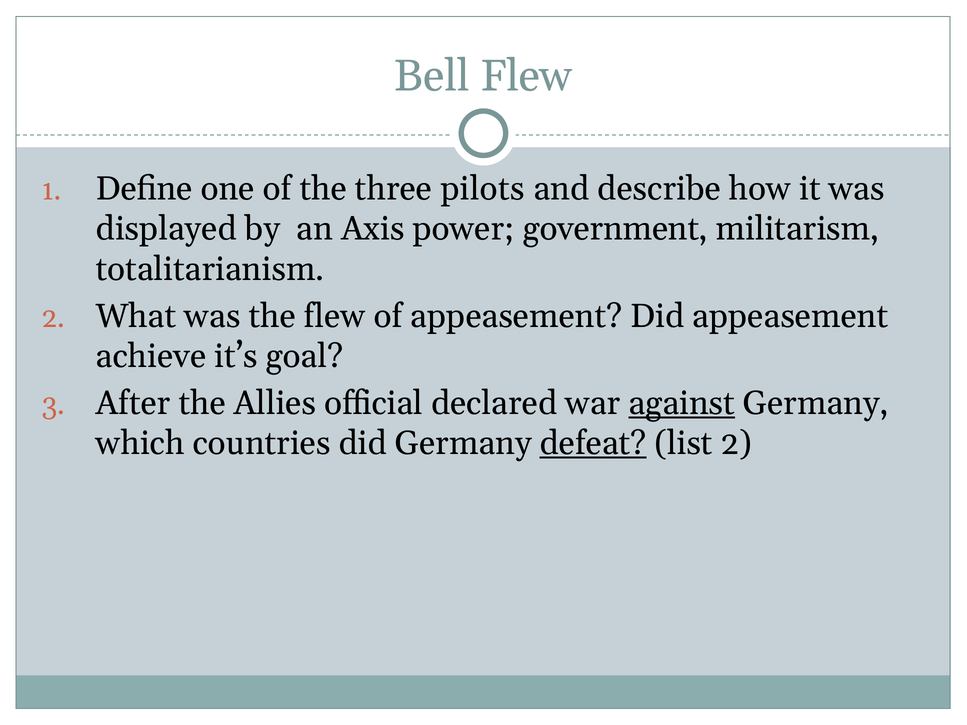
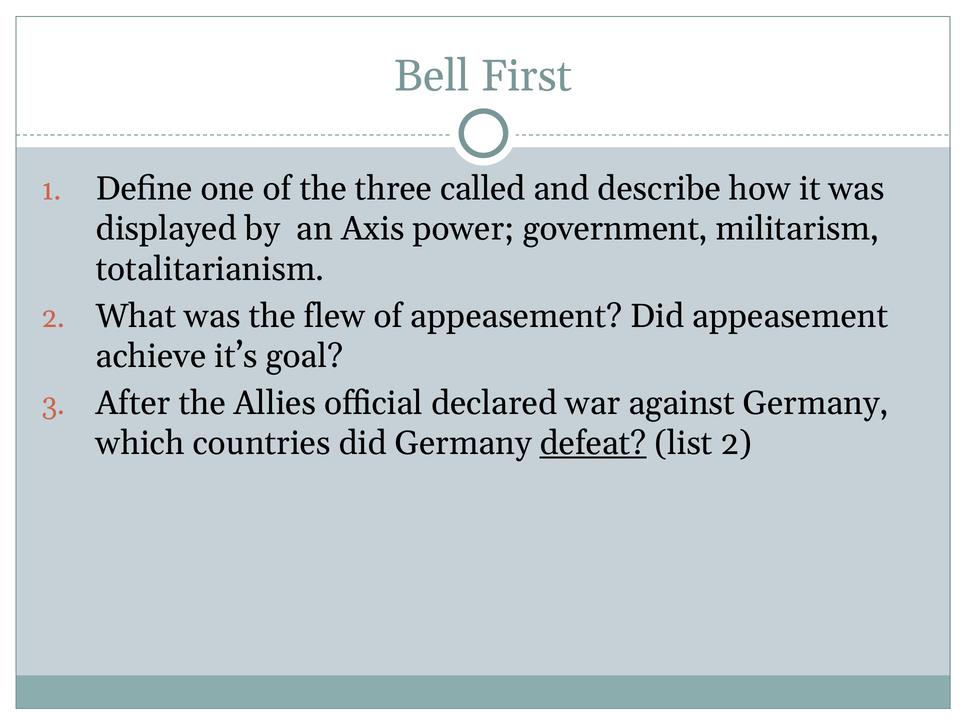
Bell Flew: Flew -> First (526, 76)
pilots: pilots -> called (483, 189)
against underline: present -> none (682, 403)
